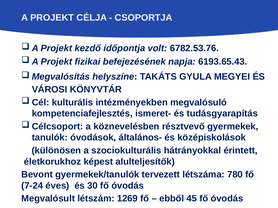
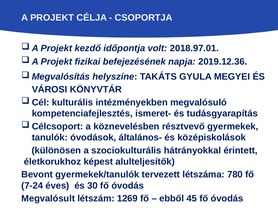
6782.53.76: 6782.53.76 -> 2018.97.01 (194, 48)
6193.65.43: 6193.65.43 -> 2019.12.36 (223, 62)
